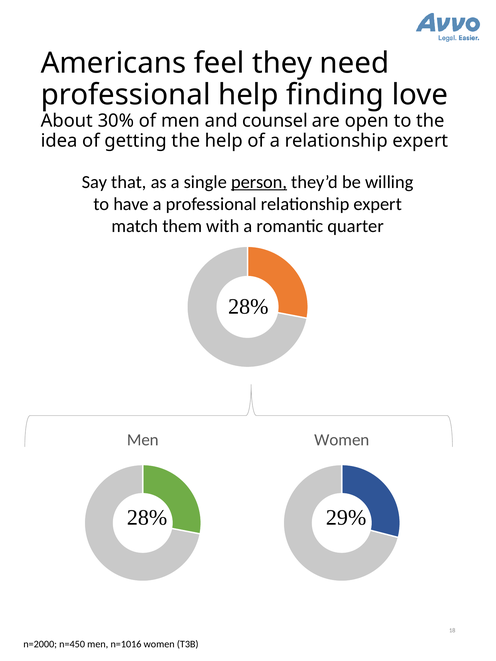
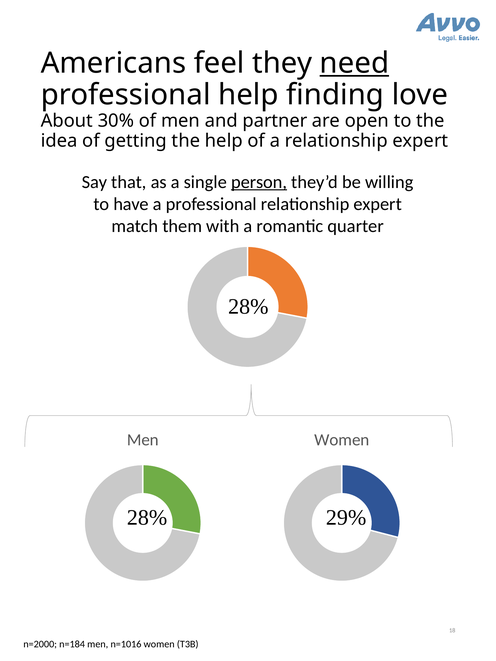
need underline: none -> present (354, 63)
counsel: counsel -> partner (275, 121)
n=450: n=450 -> n=184 (72, 645)
